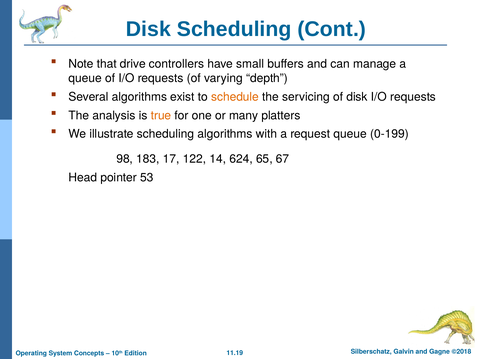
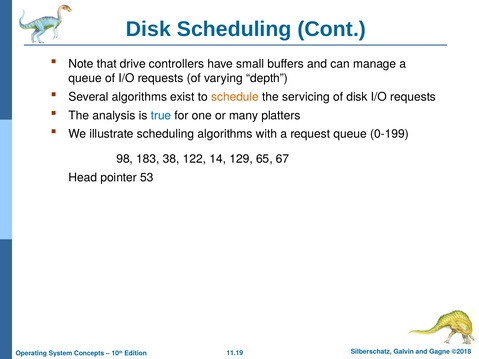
true colour: orange -> blue (161, 116)
17: 17 -> 38 (171, 159)
624: 624 -> 129 (241, 159)
